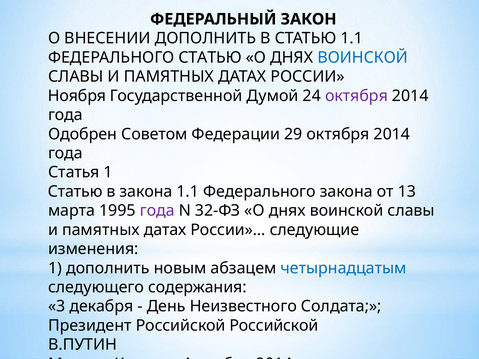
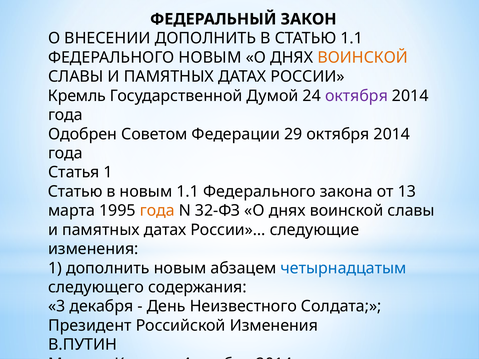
ФЕДЕРАЛЬНОГО СТАТЬЮ: СТАТЬЮ -> НОВЫМ (210, 58)
ВОИНСКОЙ colour: blue -> orange (363, 58)
Ноября: Ноября -> Кремль (77, 96)
в закона: закона -> новым (146, 192)
года colour: purple -> orange (157, 211)
Российской Российской: Российской -> Изменения (274, 326)
